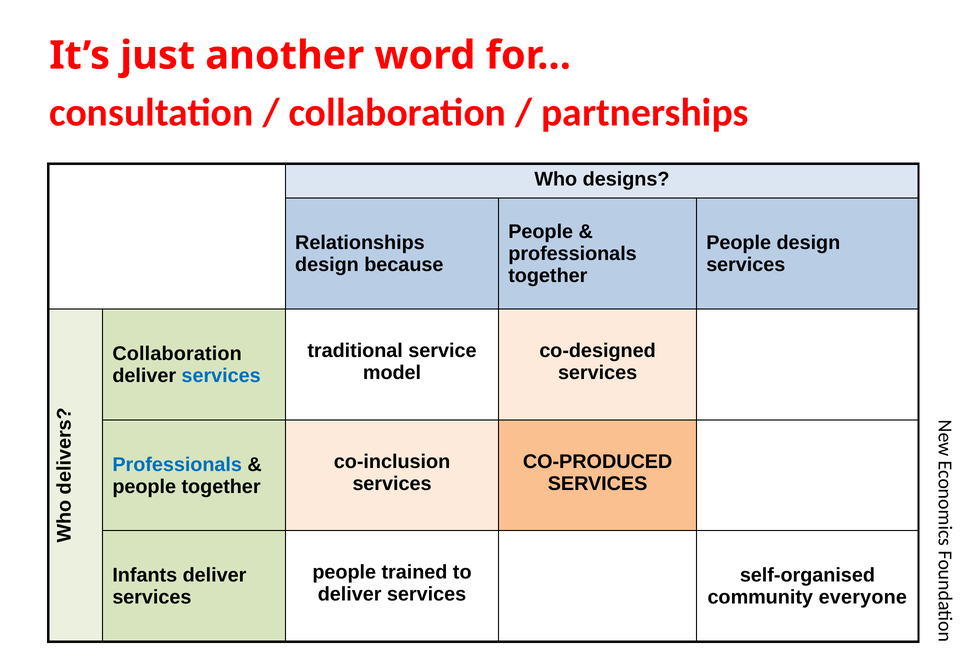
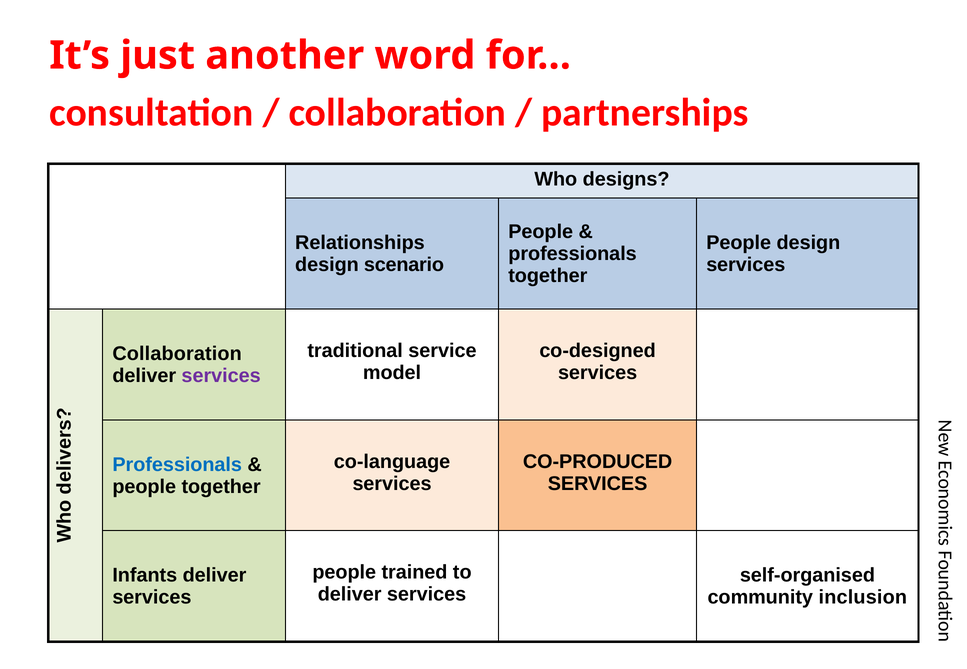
because: because -> scenario (404, 265)
services colour: blue -> purple (221, 376)
co-inclusion: co-inclusion -> co-language (392, 462)
everyone: everyone -> inclusion (863, 598)
